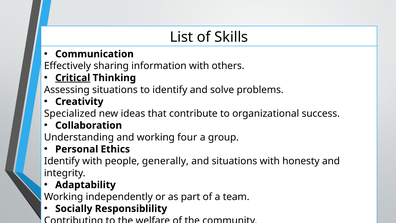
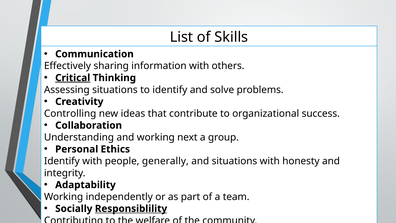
Specialized: Specialized -> Controlling (70, 113)
four: four -> next (187, 137)
Responsiblility underline: none -> present (131, 208)
